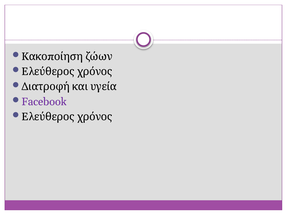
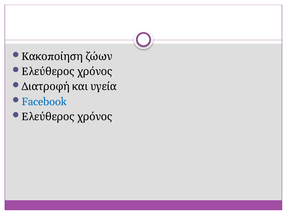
Facebook colour: purple -> blue (44, 102)
